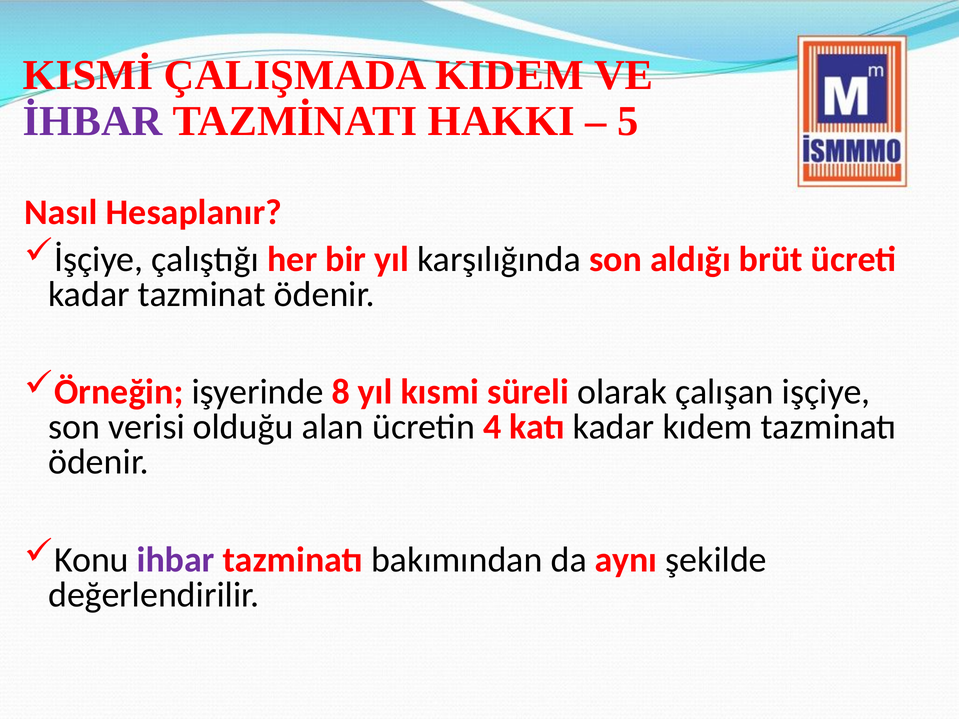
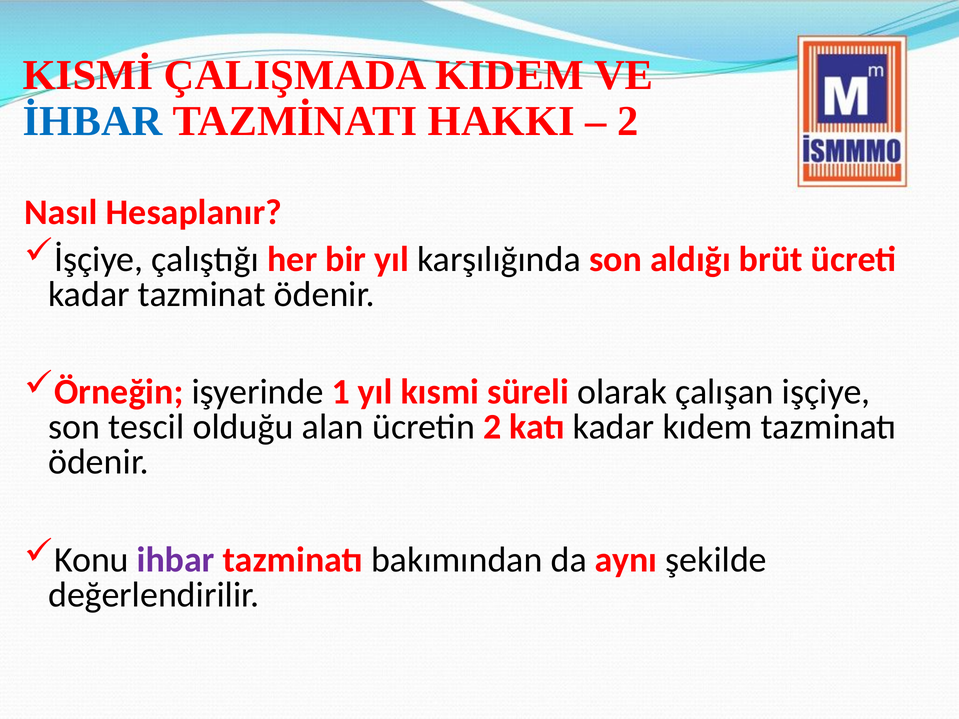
İHBAR colour: purple -> blue (93, 121)
5: 5 -> 2 (628, 121)
8: 8 -> 1 (341, 392)
verisi: verisi -> tescil (146, 427)
ücretin 4: 4 -> 2 (492, 427)
